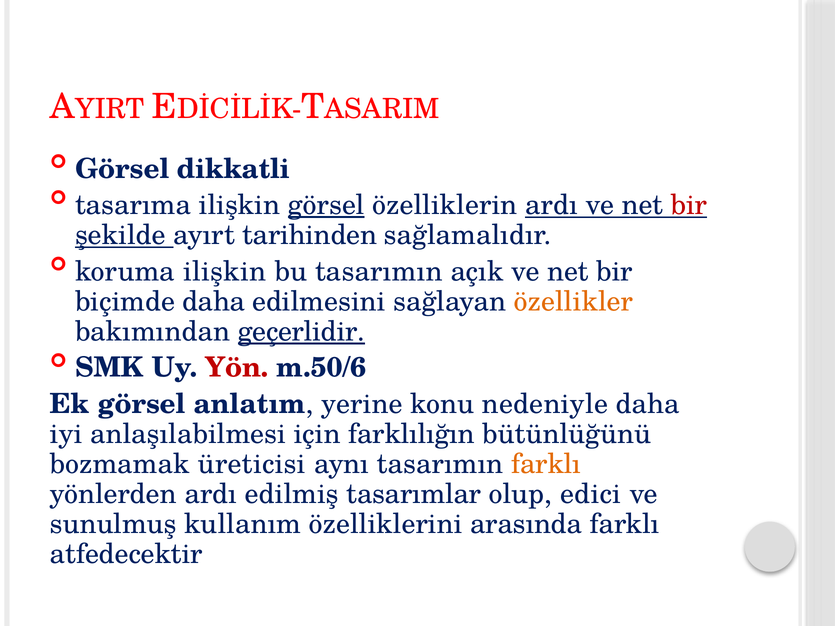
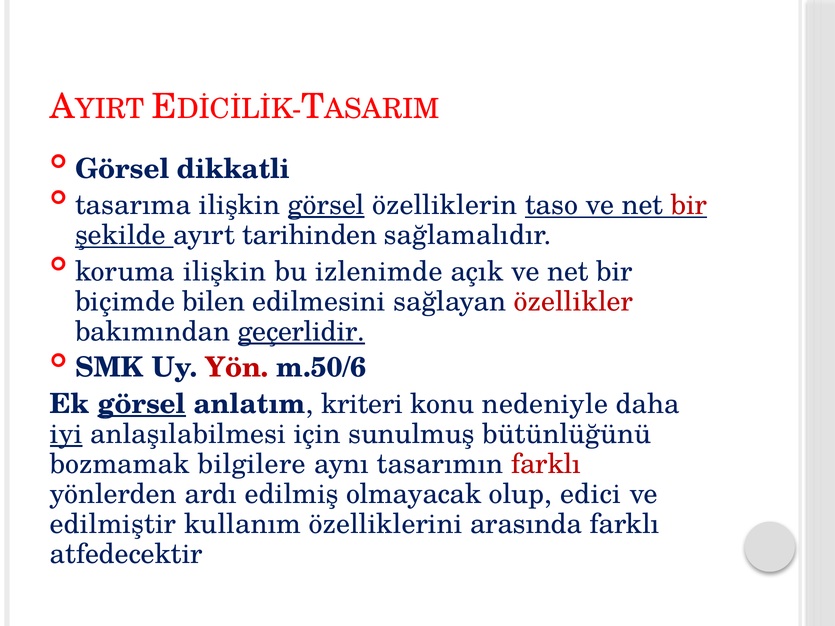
özelliklerin ardı: ardı -> taso (552, 205)
bu tasarımın: tasarımın -> izlenimde (379, 272)
biçimde daha: daha -> bilen (214, 302)
özellikler colour: orange -> red (574, 302)
görsel underline: none -> present (142, 404)
yerine: yerine -> kriteri (362, 404)
iyi underline: none -> present (66, 434)
farklılığın: farklılığın -> sunulmuş (412, 434)
üreticisi: üreticisi -> bilgilere (252, 464)
farklı colour: orange -> red (546, 464)
tasarımlar: tasarımlar -> olmayacak (414, 494)
sunulmuş: sunulmuş -> edilmiştir (113, 524)
